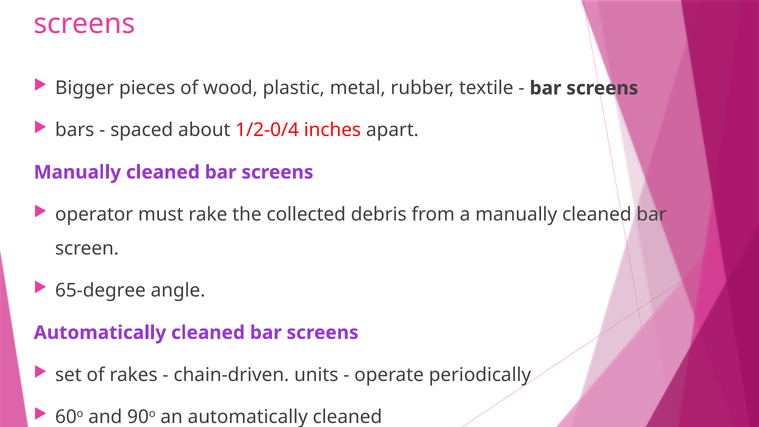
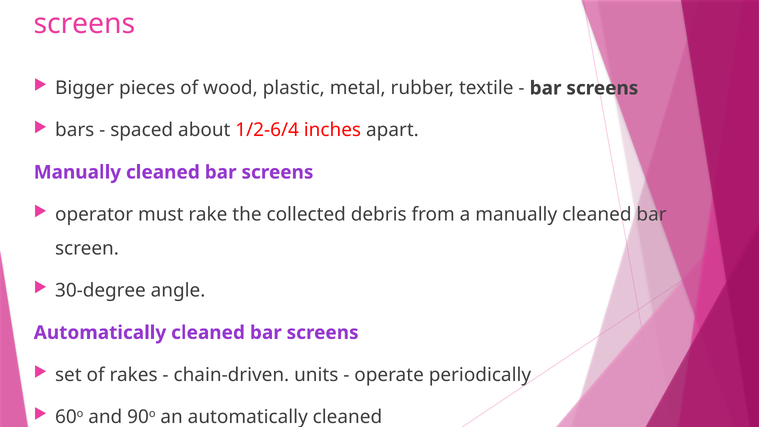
1/2-0/4: 1/2-0/4 -> 1/2-6/4 (267, 130)
65-degree: 65-degree -> 30-degree (100, 291)
